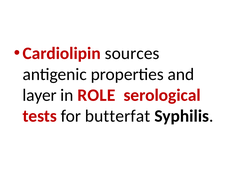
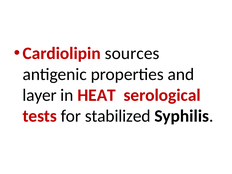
ROLE: ROLE -> HEAT (97, 95)
butterfat: butterfat -> stabilized (118, 116)
